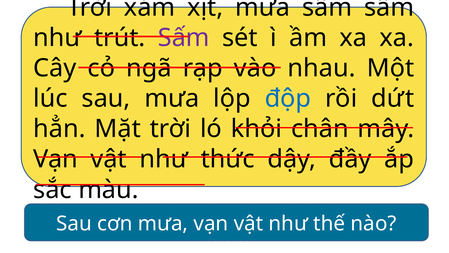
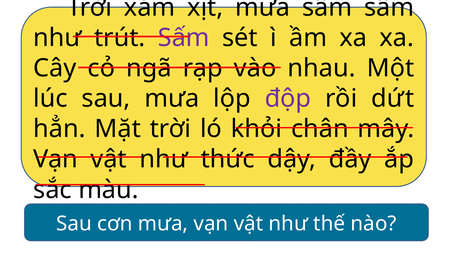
độp colour: blue -> purple (288, 99)
